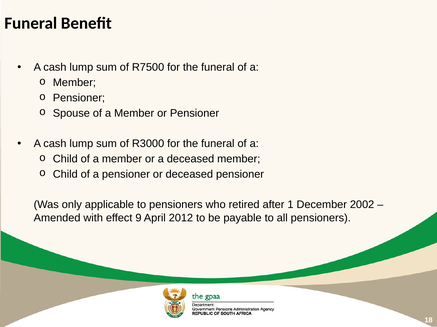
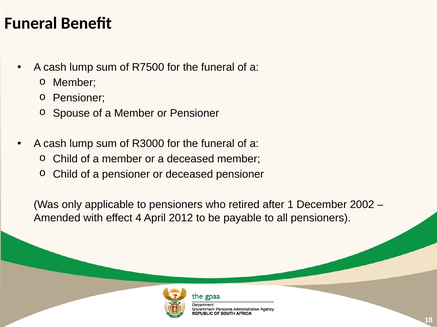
9: 9 -> 4 (138, 218)
